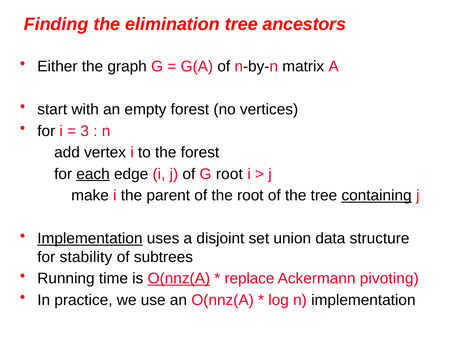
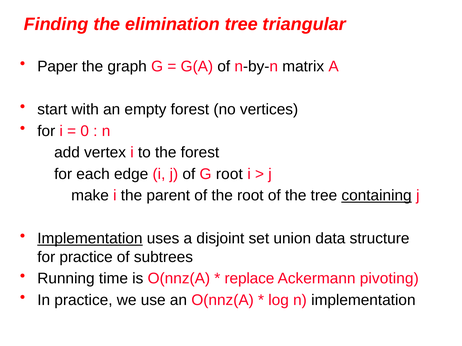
ancestors: ancestors -> triangular (304, 24)
Either: Either -> Paper (57, 66)
3: 3 -> 0 (85, 131)
each underline: present -> none (93, 174)
for stability: stability -> practice (86, 257)
O(nnz(A underline: present -> none (179, 279)
